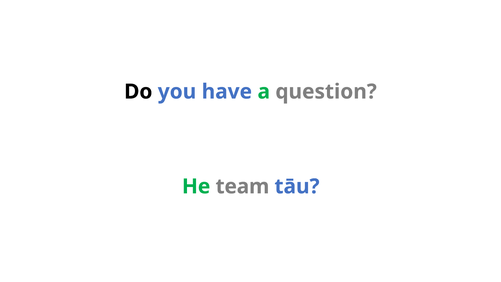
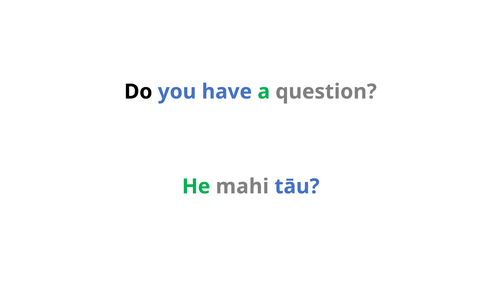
team: team -> mahi (242, 186)
